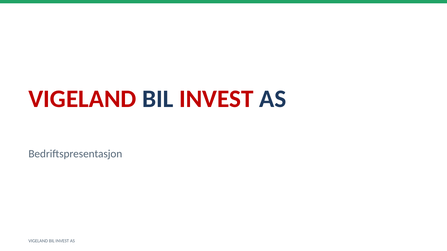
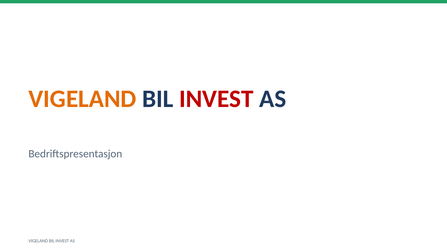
VIGELAND colour: red -> orange (82, 99)
